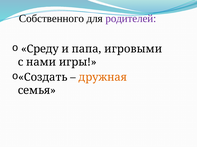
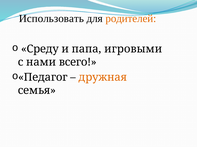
Собственного: Собственного -> Использовать (51, 19)
родителей colour: purple -> orange (131, 19)
игры: игры -> всего (78, 62)
Создать: Создать -> Педагог (43, 78)
